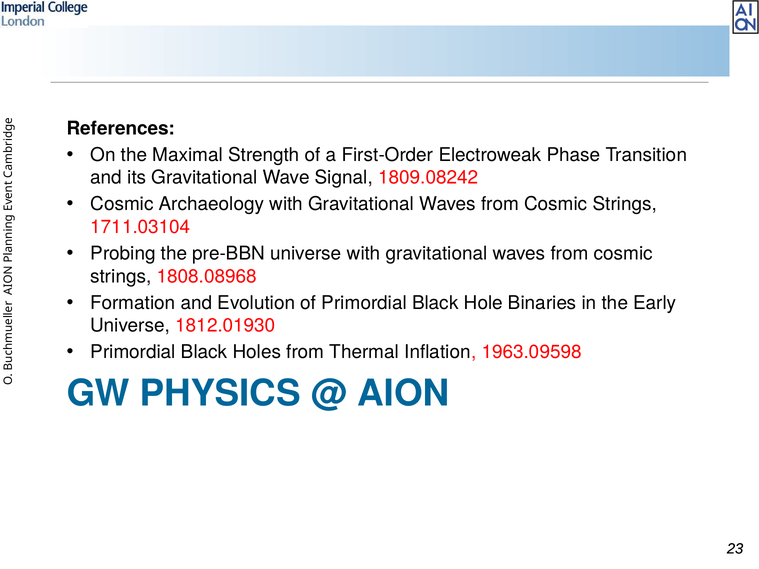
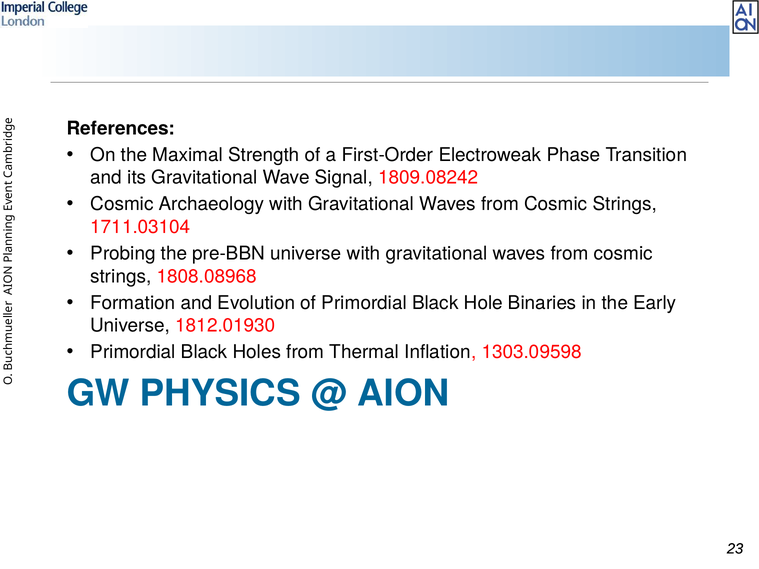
1963.09598: 1963.09598 -> 1303.09598 (532, 352)
